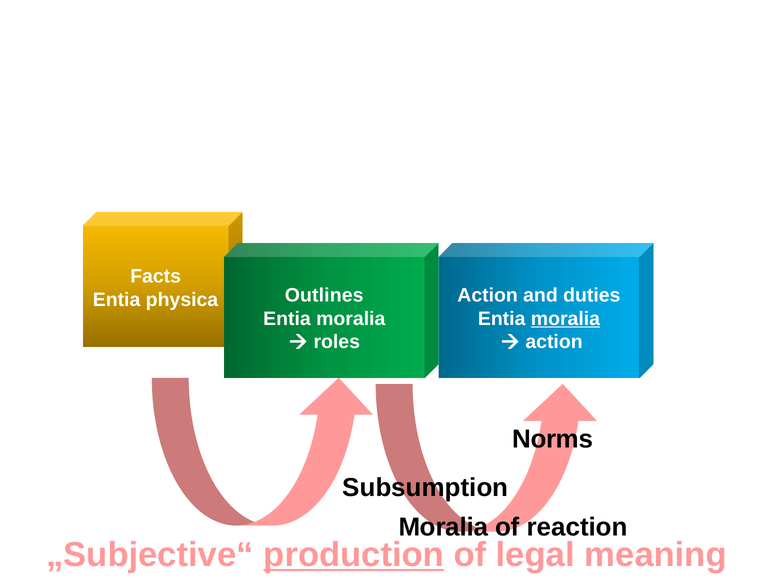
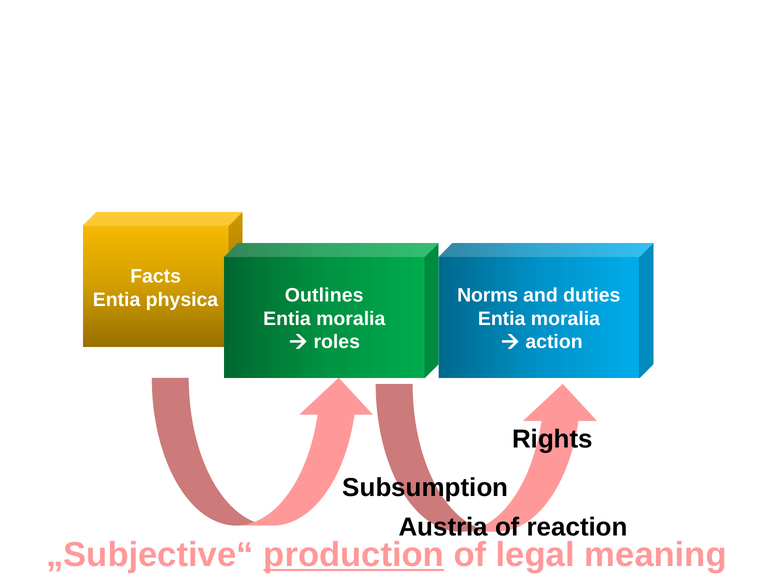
Action: Action -> Norms (488, 295)
moralia underline: present -> none (565, 319)
Norms: Norms -> Rights (553, 439)
Moralia: Moralia -> Austria (443, 527)
